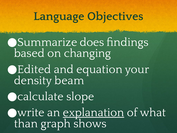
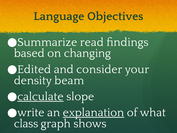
does: does -> read (92, 42)
equation: equation -> consider (99, 69)
calculate underline: none -> present (40, 96)
than: than -> class (26, 123)
